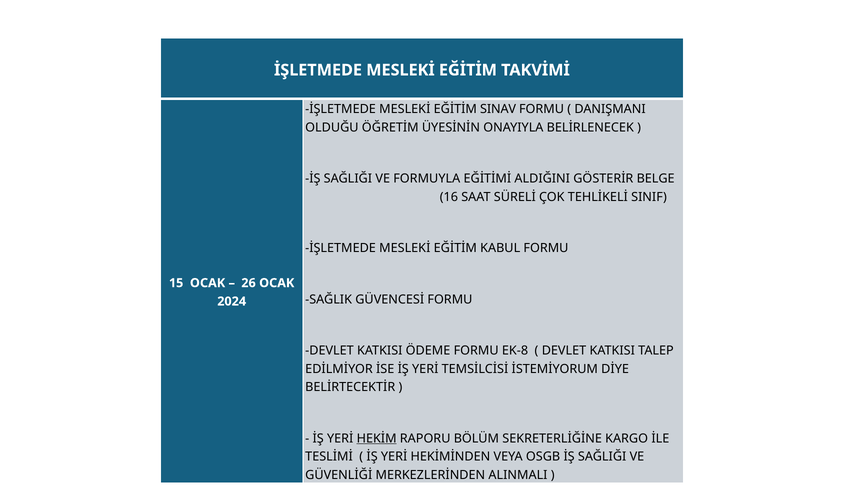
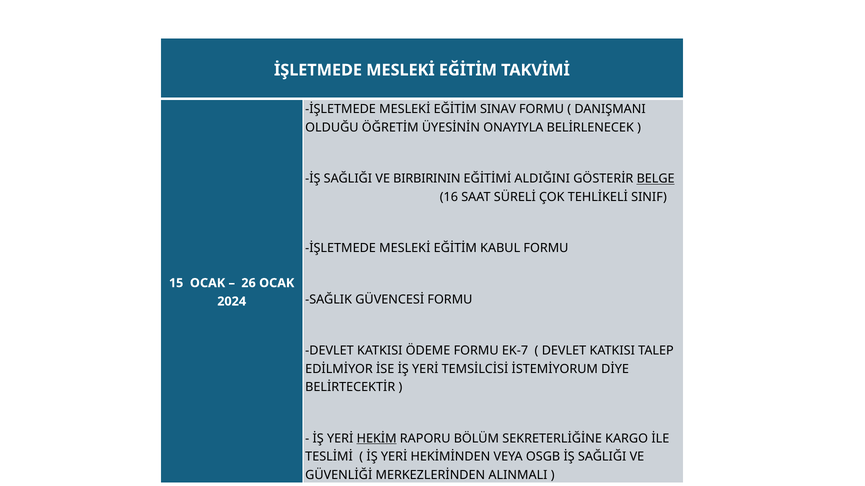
FORMUYLA: FORMUYLA -> BIRBIRININ (427, 179)
BELGE underline: none -> present (656, 179)
EK-8: EK-8 -> EK-7 (515, 351)
